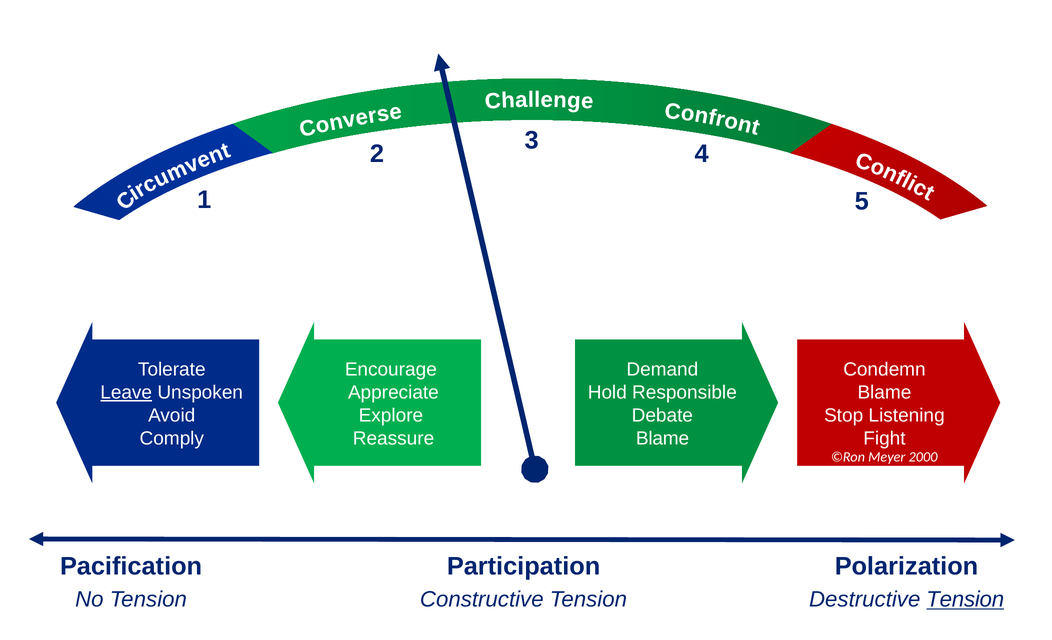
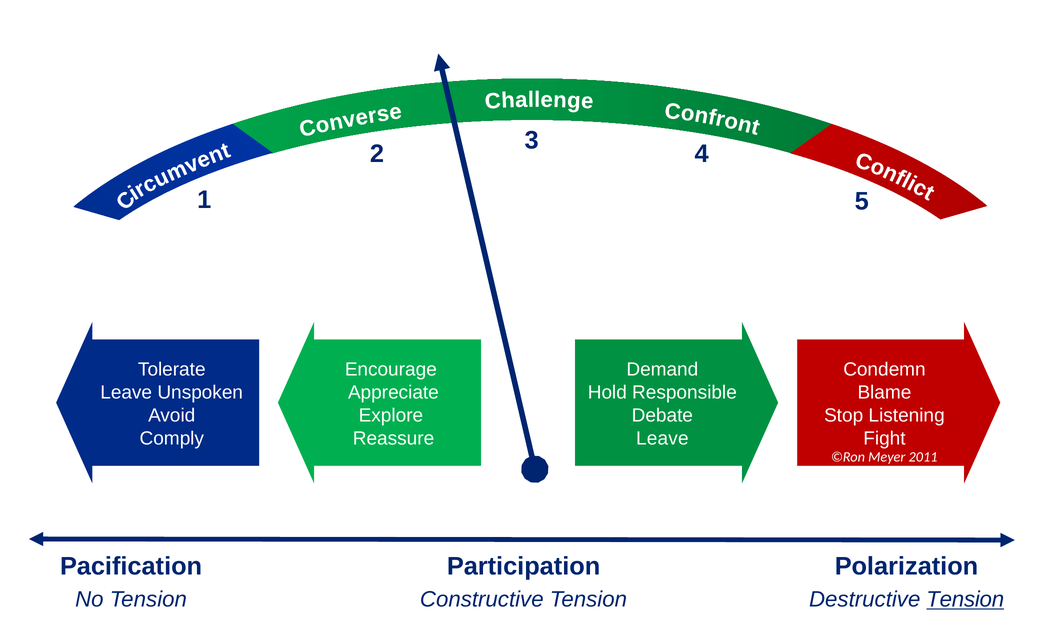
Leave underline: present -> none (126, 393)
Blame: Blame -> Leave (662, 439)
2000: 2000 -> 2011 (923, 457)
